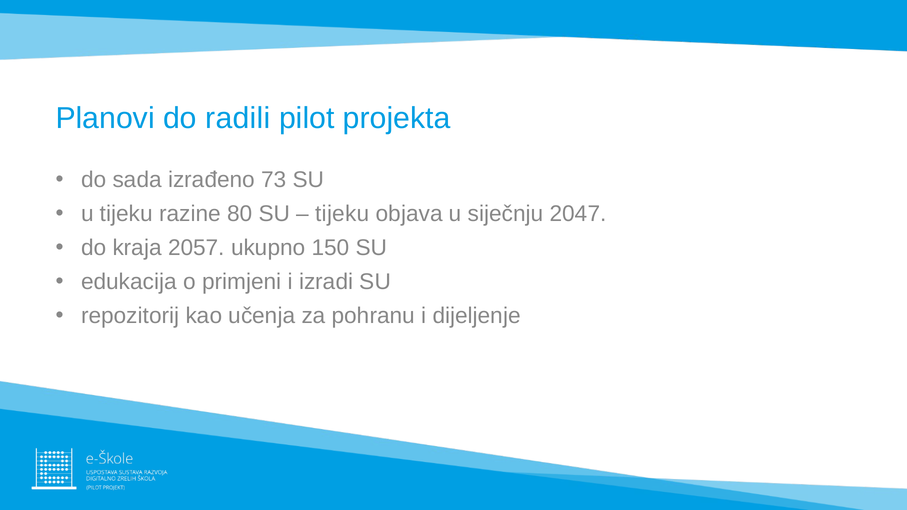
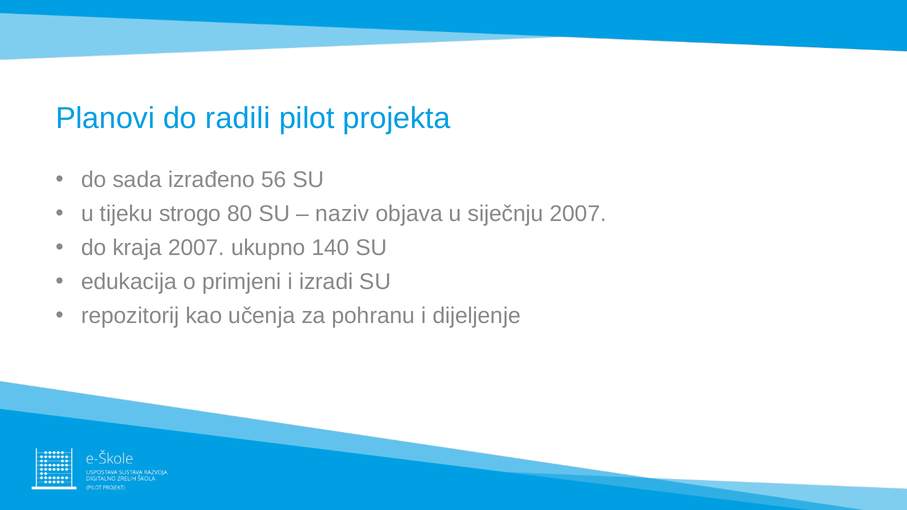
73: 73 -> 56 (274, 180)
razine: razine -> strogo (190, 214)
tijeku: tijeku -> naziv (342, 214)
siječnju 2047: 2047 -> 2007 (578, 214)
kraja 2057: 2057 -> 2007 (196, 248)
150: 150 -> 140 (331, 248)
